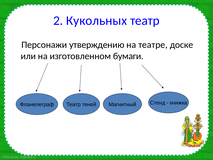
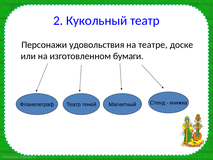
Кукольных: Кукольных -> Кукольный (97, 21)
утверждению: утверждению -> удовольствия (97, 45)
